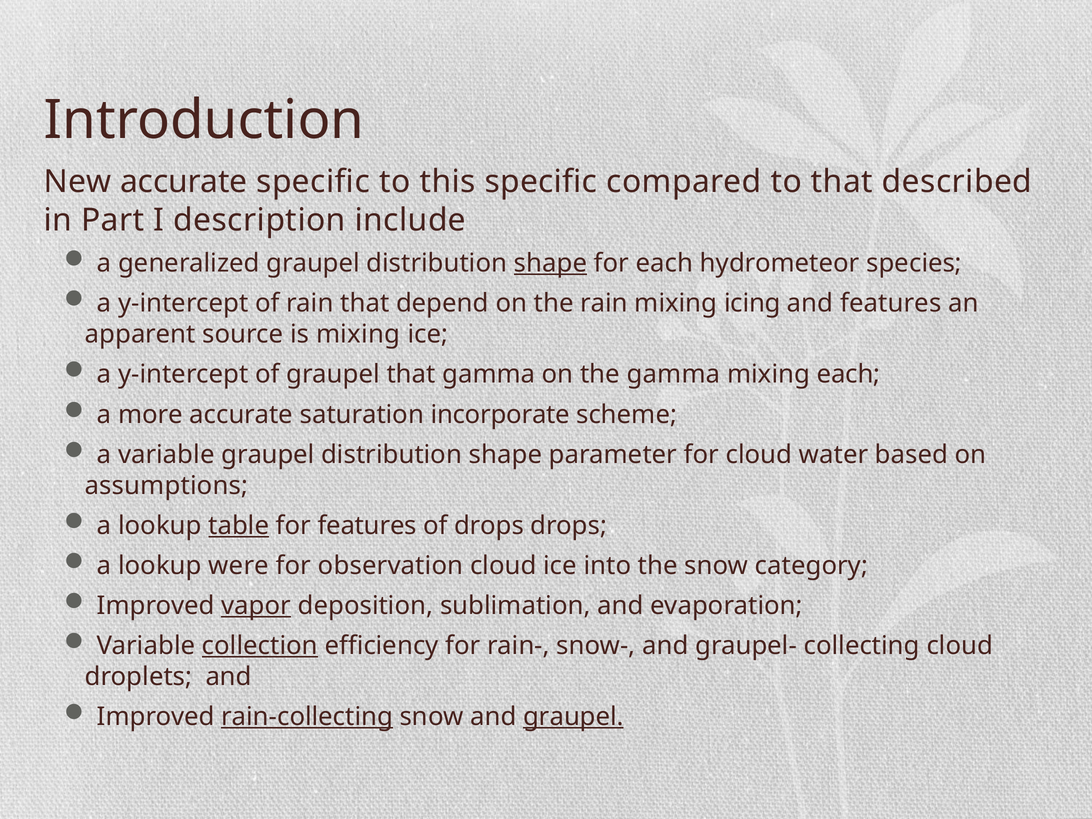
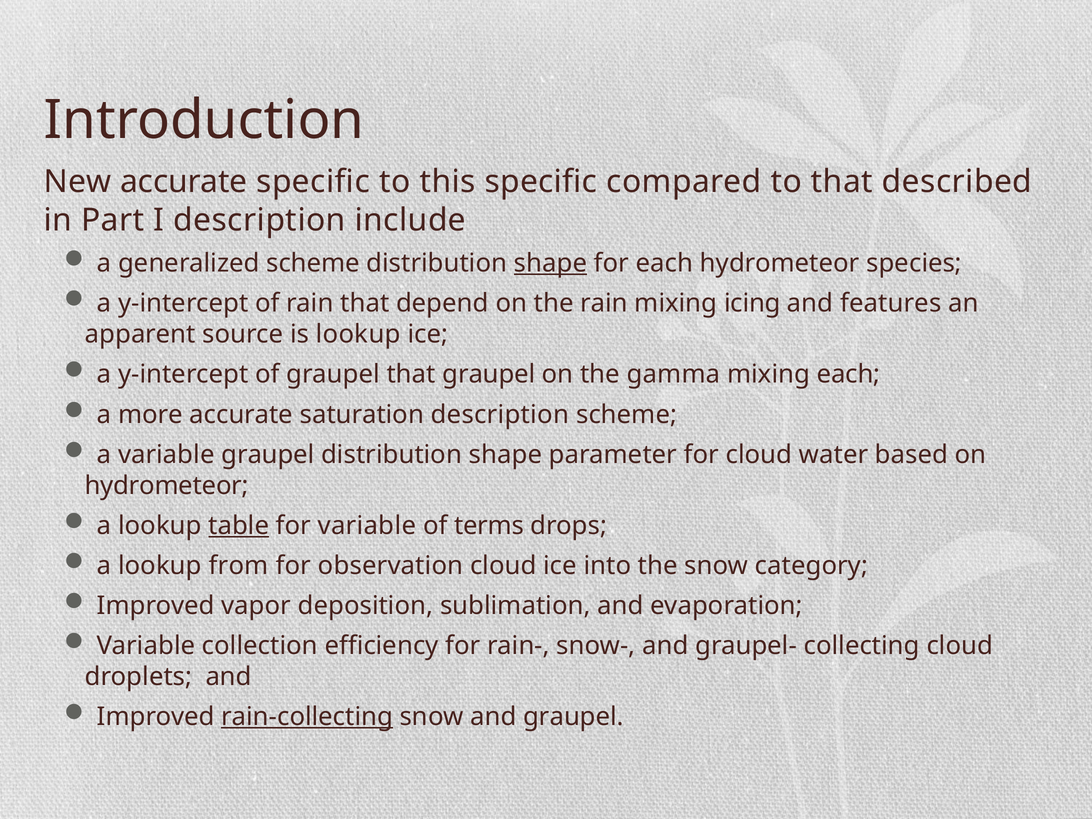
generalized graupel: graupel -> scheme (313, 263)
is mixing: mixing -> lookup (358, 334)
that gamma: gamma -> graupel (489, 374)
saturation incorporate: incorporate -> description (500, 415)
assumptions: assumptions -> hydrometeor (167, 486)
for features: features -> variable (367, 526)
of drops: drops -> terms (489, 526)
were: were -> from (239, 566)
vapor underline: present -> none (256, 606)
collection underline: present -> none (260, 646)
graupel underline: present -> none (573, 717)
